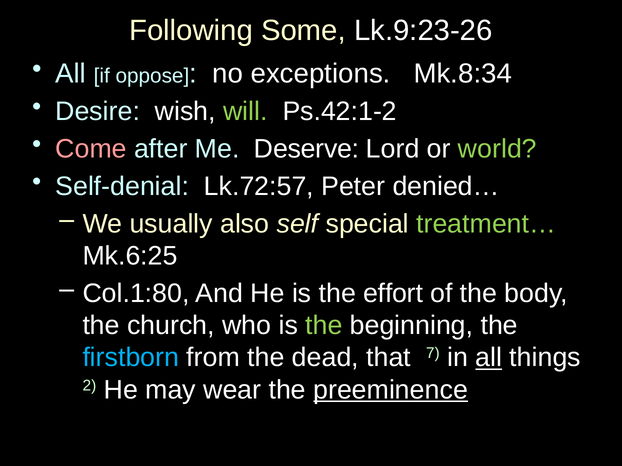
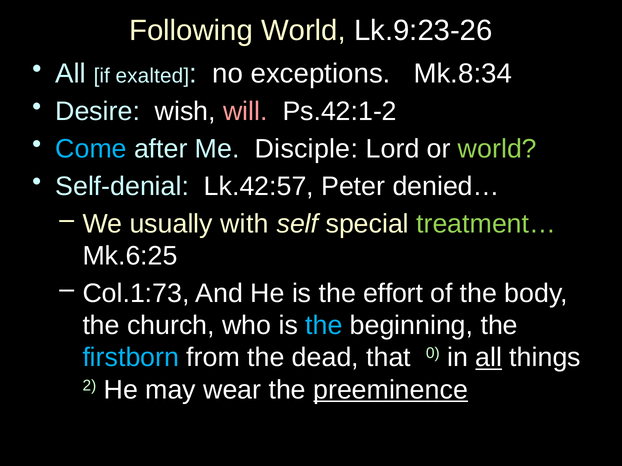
Following Some: Some -> World (303, 31)
oppose: oppose -> exalted (152, 76)
will colour: light green -> pink (245, 111)
Come colour: pink -> light blue (91, 149)
Deserve: Deserve -> Disciple (306, 149)
Lk.72:57: Lk.72:57 -> Lk.42:57 (259, 186)
also: also -> with (245, 224)
Col.1:80: Col.1:80 -> Col.1:73 (136, 294)
the colour: light green -> light blue (324, 326)
7: 7 -> 0 (433, 354)
